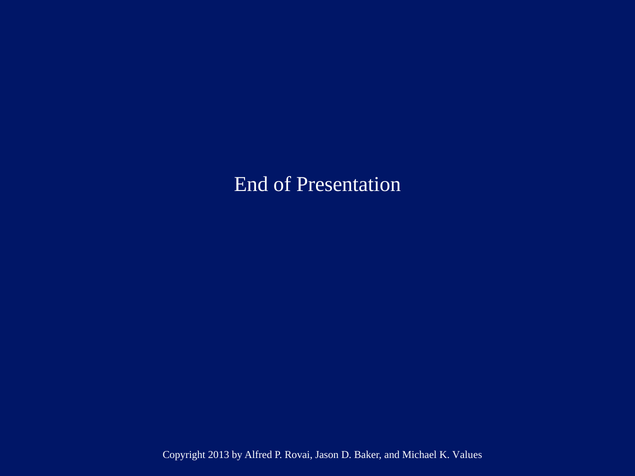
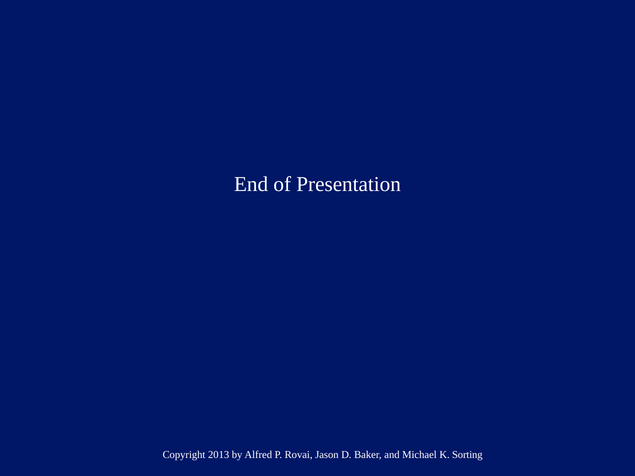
Values: Values -> Sorting (467, 455)
